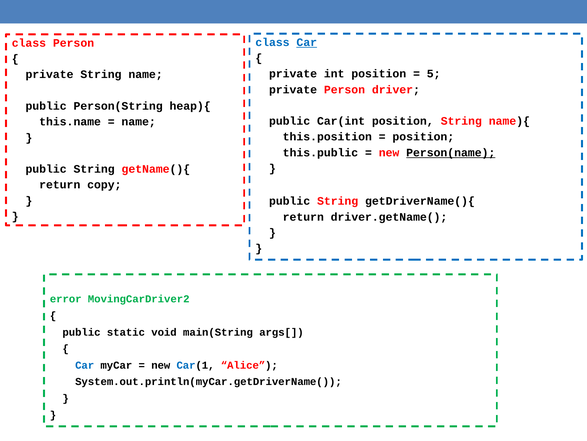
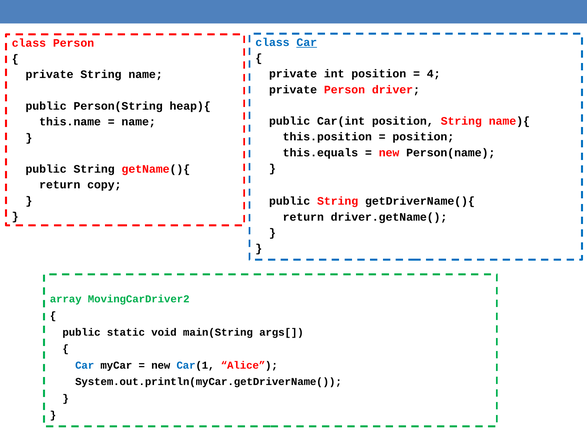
5: 5 -> 4 (434, 74)
this.public: this.public -> this.equals (320, 152)
Person(name underline: present -> none (451, 152)
error: error -> array (66, 299)
